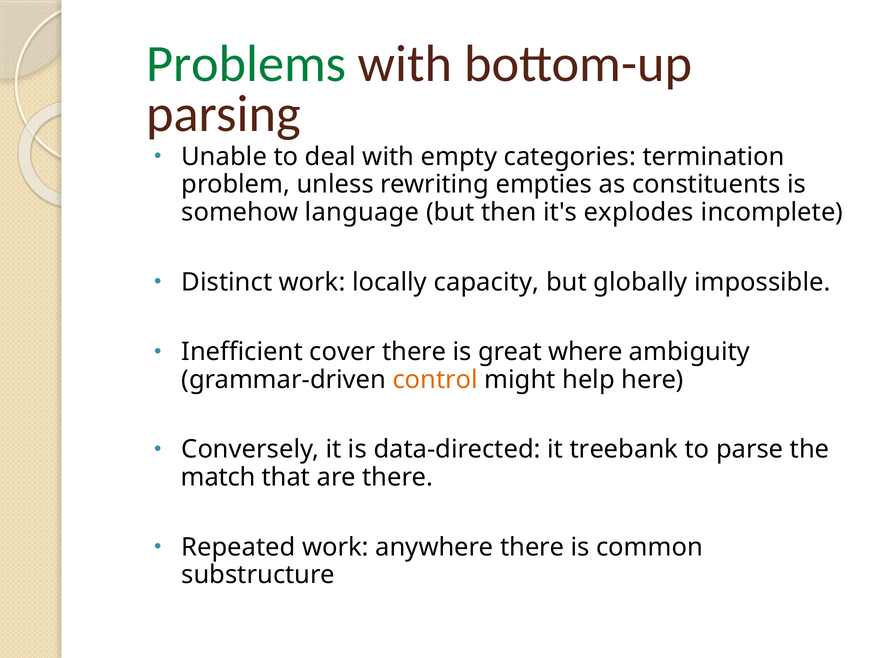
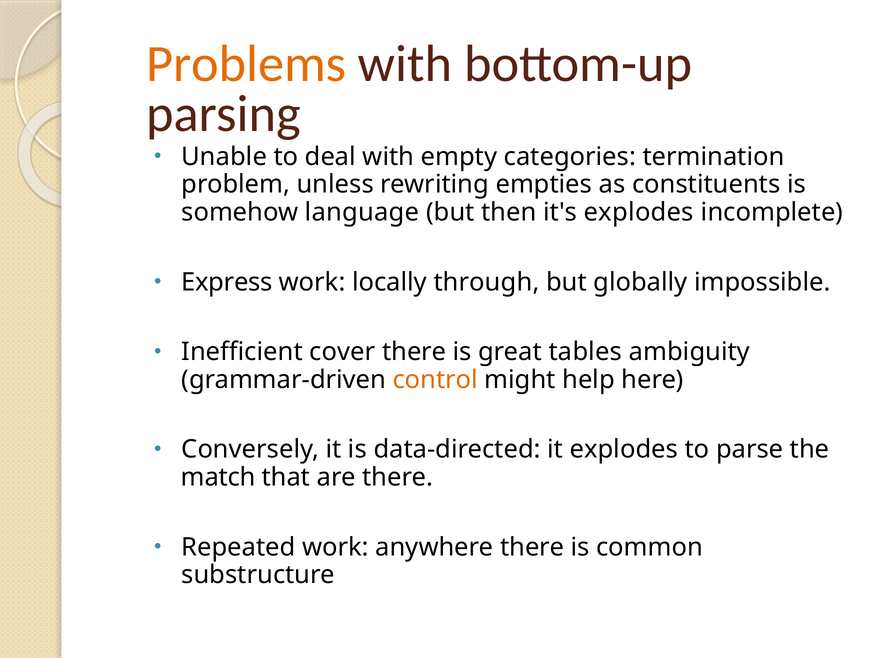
Problems colour: green -> orange (246, 64)
Distinct: Distinct -> Express (227, 282)
capacity: capacity -> through (487, 282)
where: where -> tables (585, 352)
it treebank: treebank -> explodes (624, 449)
